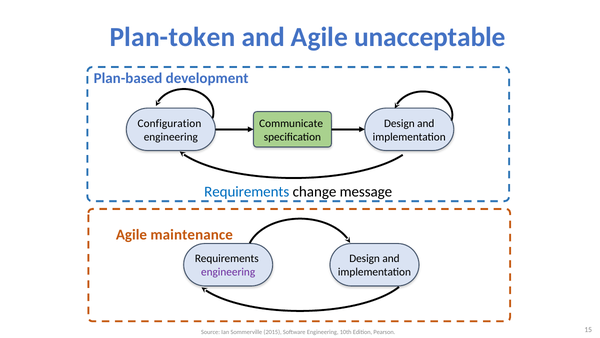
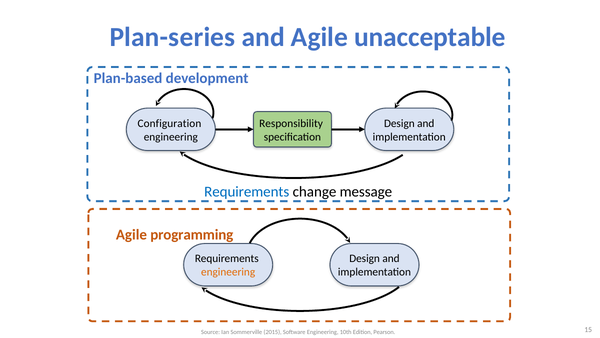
Plan-token: Plan-token -> Plan-series (172, 37)
Communicate: Communicate -> Responsibility (291, 123)
maintenance: maintenance -> programming (192, 234)
engineering colour: purple -> orange (228, 272)
